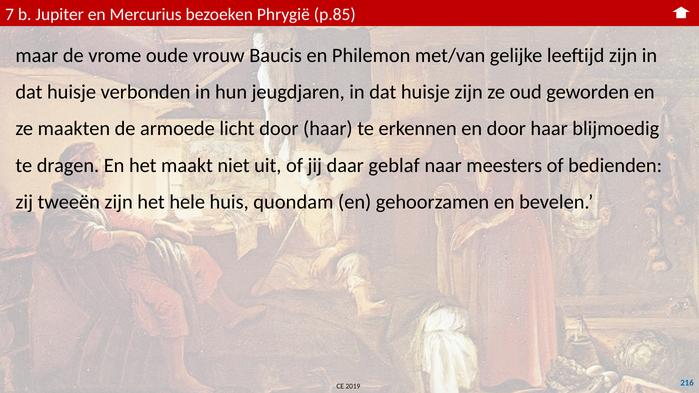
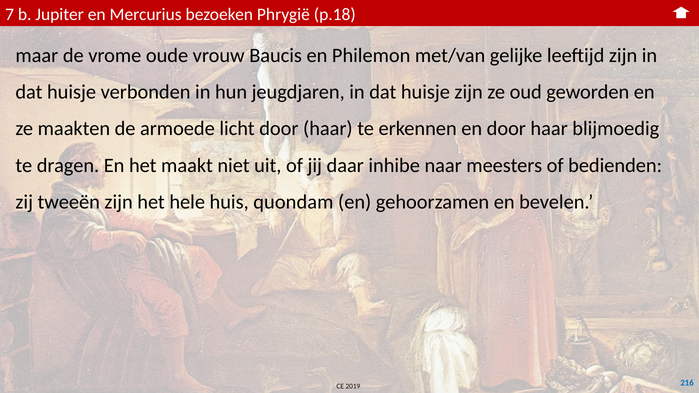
p.85: p.85 -> p.18 (335, 14)
geblaf: geblaf -> inhibe (394, 165)
